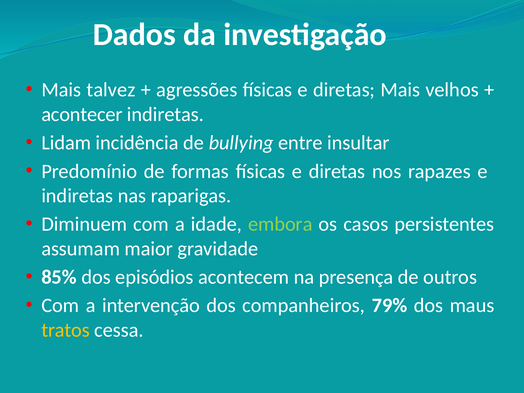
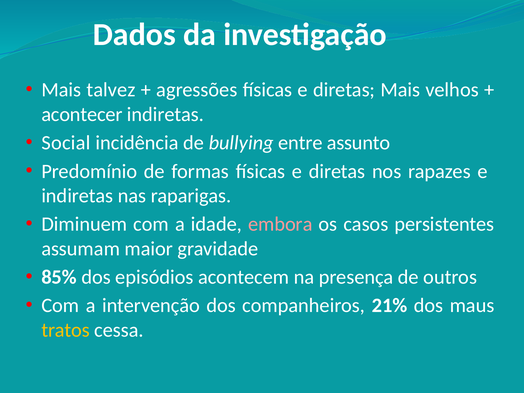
Lidam: Lidam -> Social (66, 143)
insultar: insultar -> assunto (359, 143)
embora colour: light green -> pink (280, 224)
79%: 79% -> 21% (390, 306)
